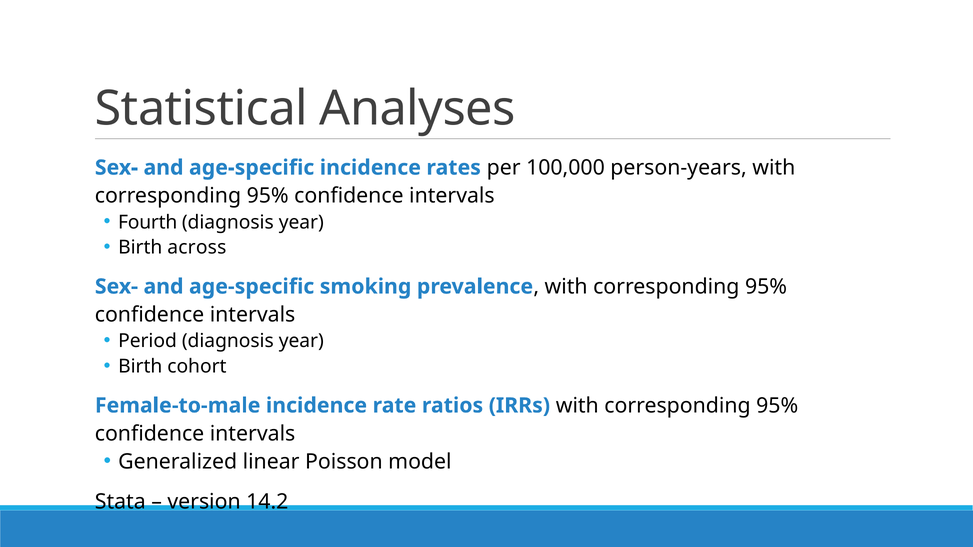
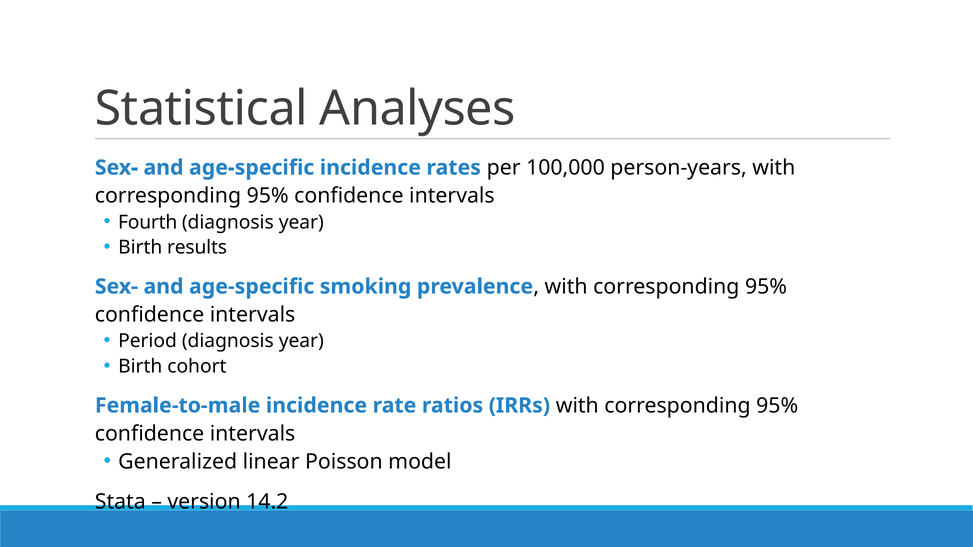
across: across -> results (197, 248)
